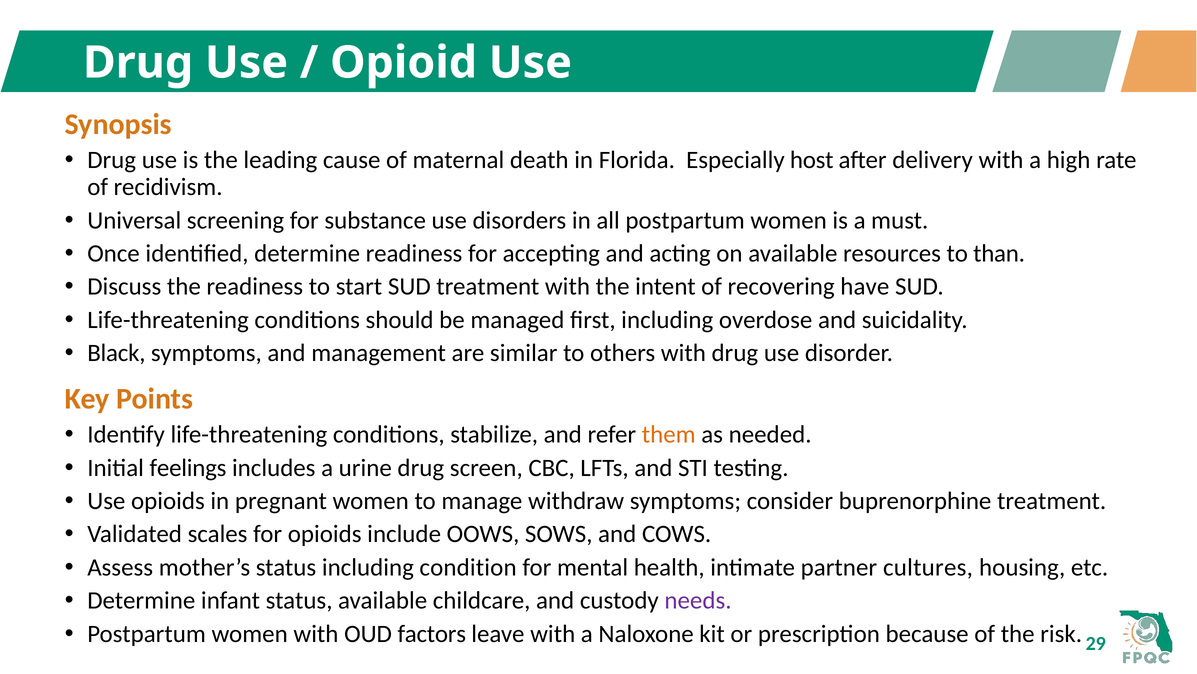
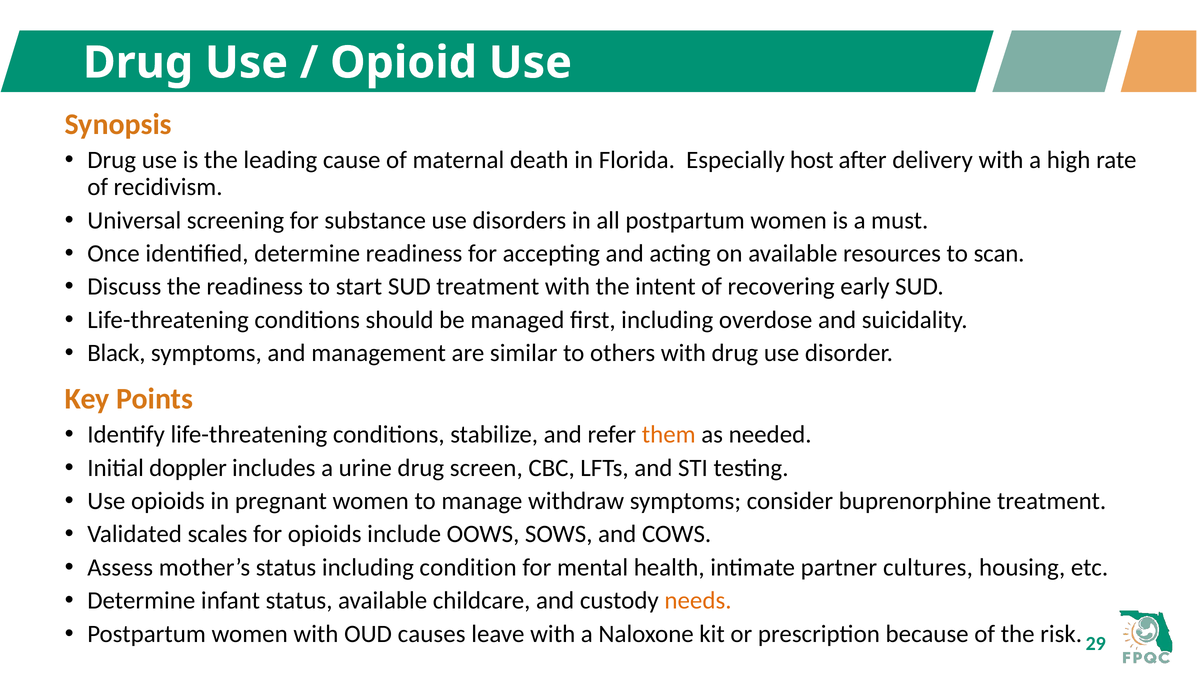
than: than -> scan (999, 253)
have: have -> early (865, 286)
feelings: feelings -> doppler (188, 467)
needs colour: purple -> orange (698, 600)
factors: factors -> causes (432, 633)
